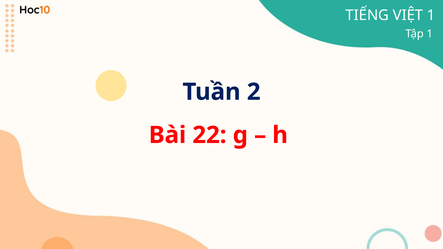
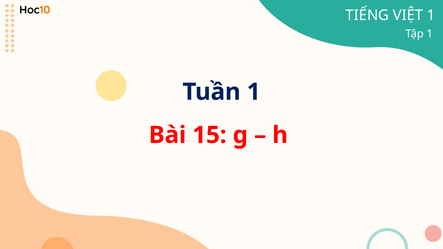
Tuần 2: 2 -> 1 (254, 92)
22: 22 -> 15 (209, 135)
